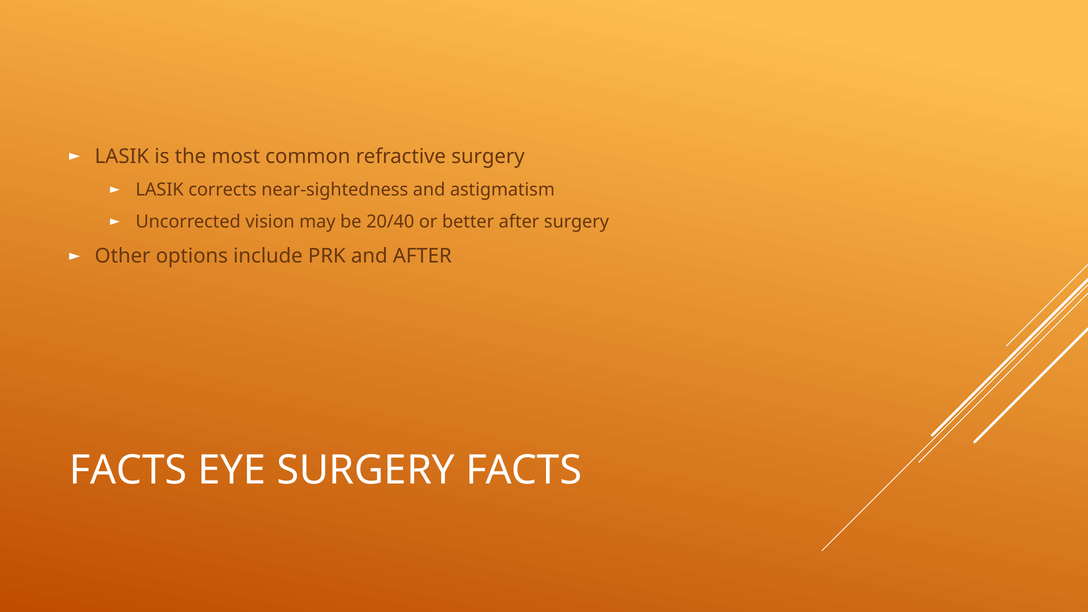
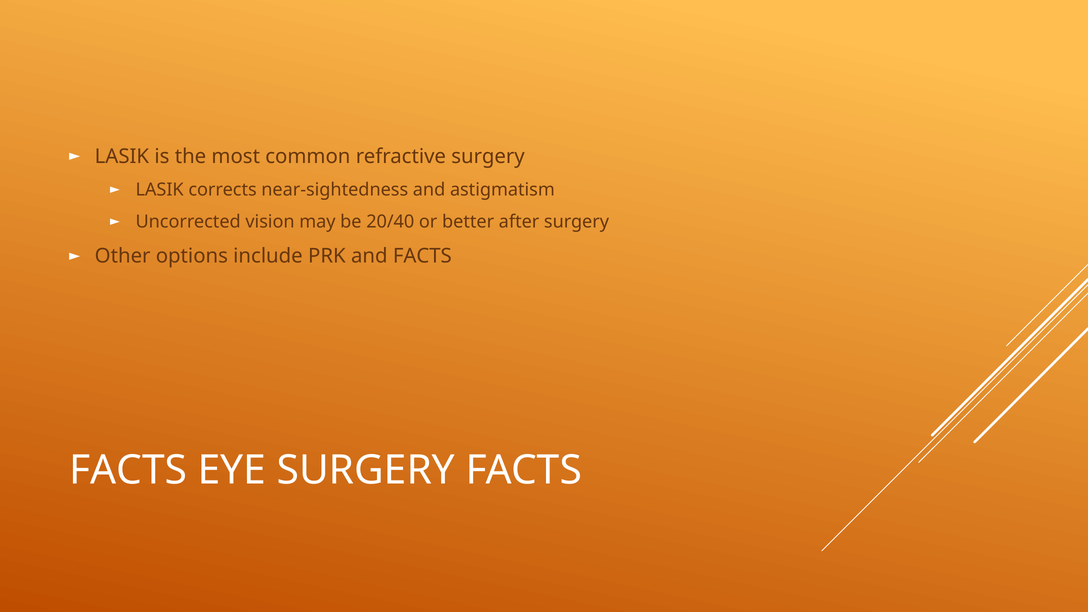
and AFTER: AFTER -> FACTS (422, 256)
